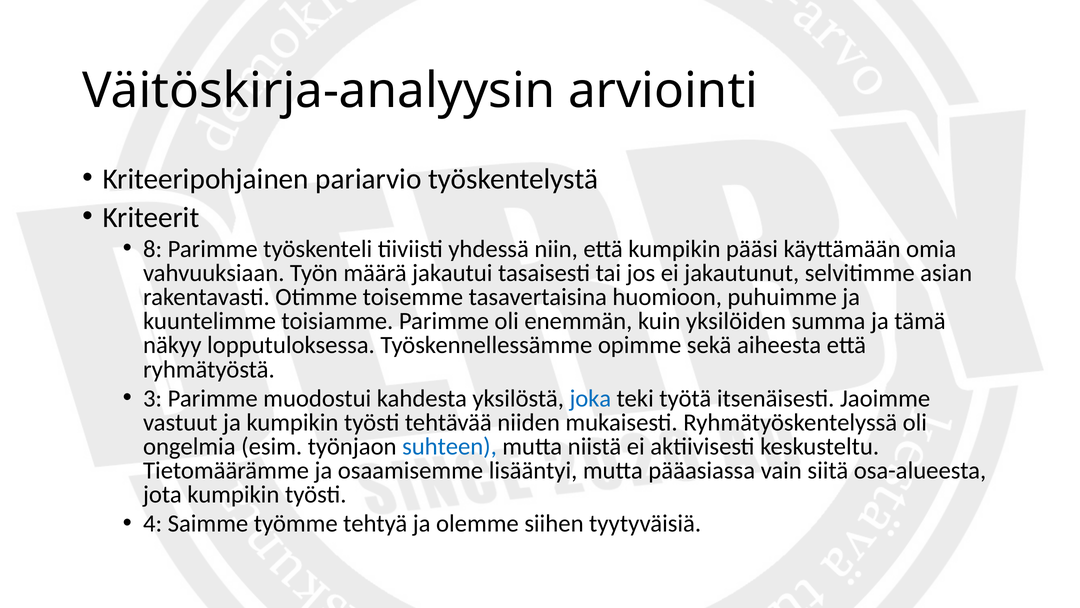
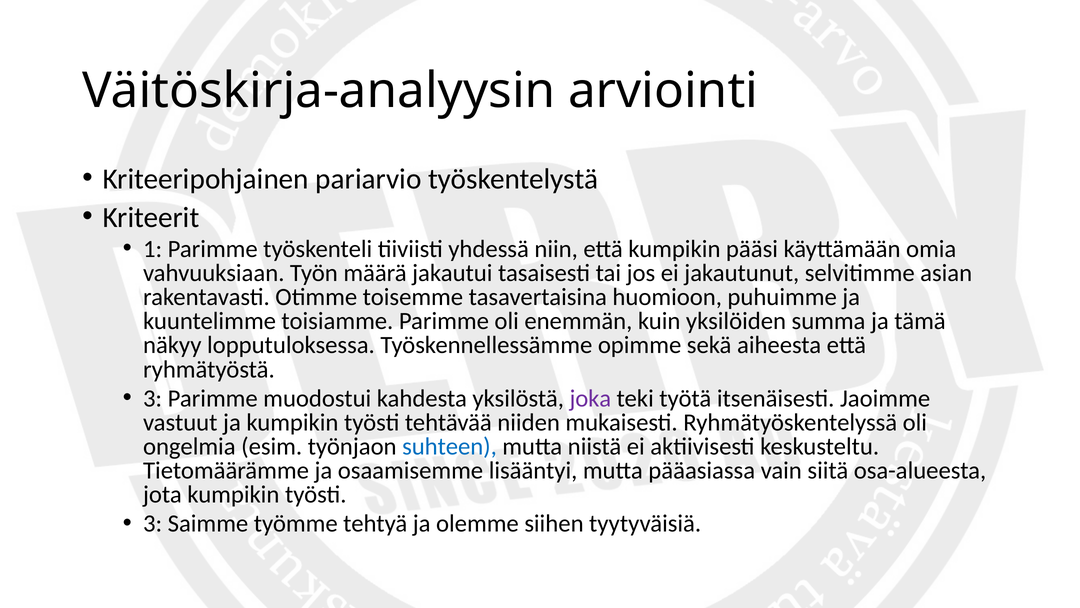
8: 8 -> 1 (153, 249)
joka colour: blue -> purple (590, 398)
4: 4 -> 3 (153, 523)
